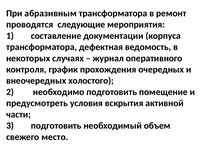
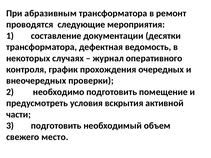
корпуса: корпуса -> десятки (163, 36)
холостого: холостого -> проверки (91, 81)
